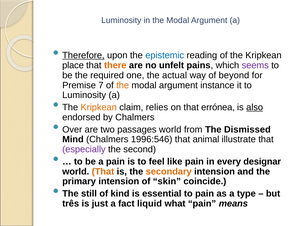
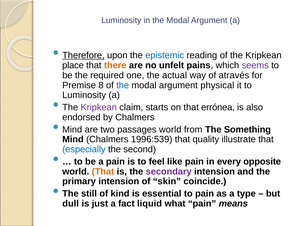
beyond: beyond -> através (234, 75)
7: 7 -> 8 (101, 85)
the colour: orange -> blue (123, 85)
instance: instance -> physical (217, 85)
Kripkean colour: orange -> purple (99, 107)
relies: relies -> starts (157, 107)
also underline: present -> none (255, 107)
Over: Over -> Mind (72, 129)
Dismissed: Dismissed -> Something (247, 129)
1996:546: 1996:546 -> 1996:539 (152, 139)
animal: animal -> quality (206, 139)
especially colour: purple -> blue (84, 149)
designar: designar -> opposite (262, 161)
secondary colour: orange -> purple (169, 171)
três: três -> dull (71, 203)
